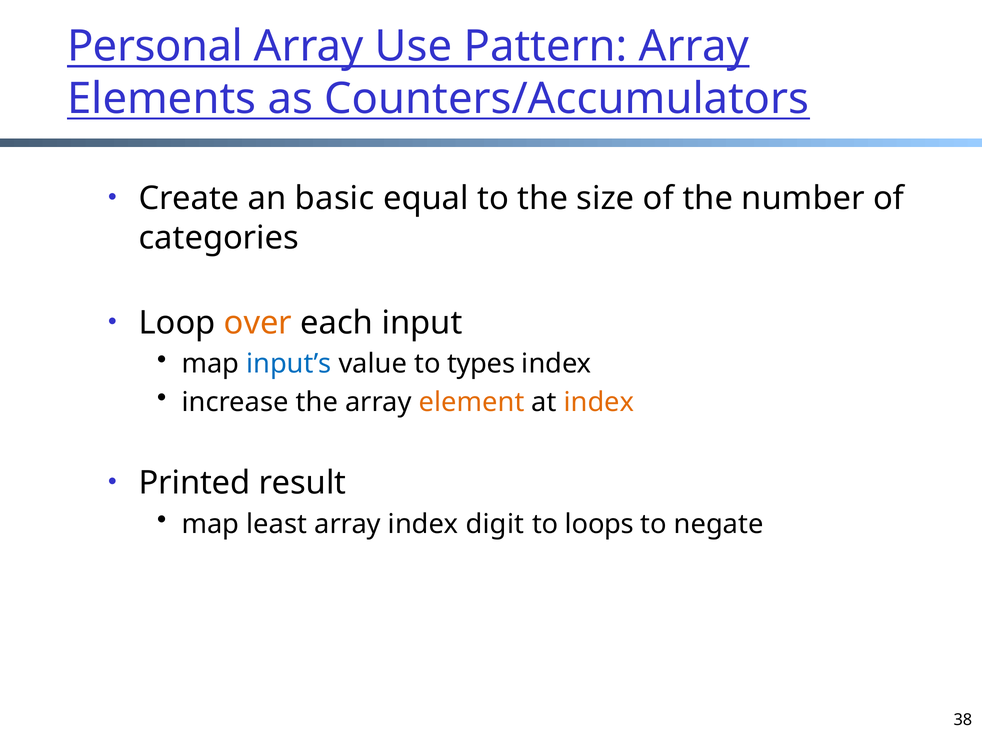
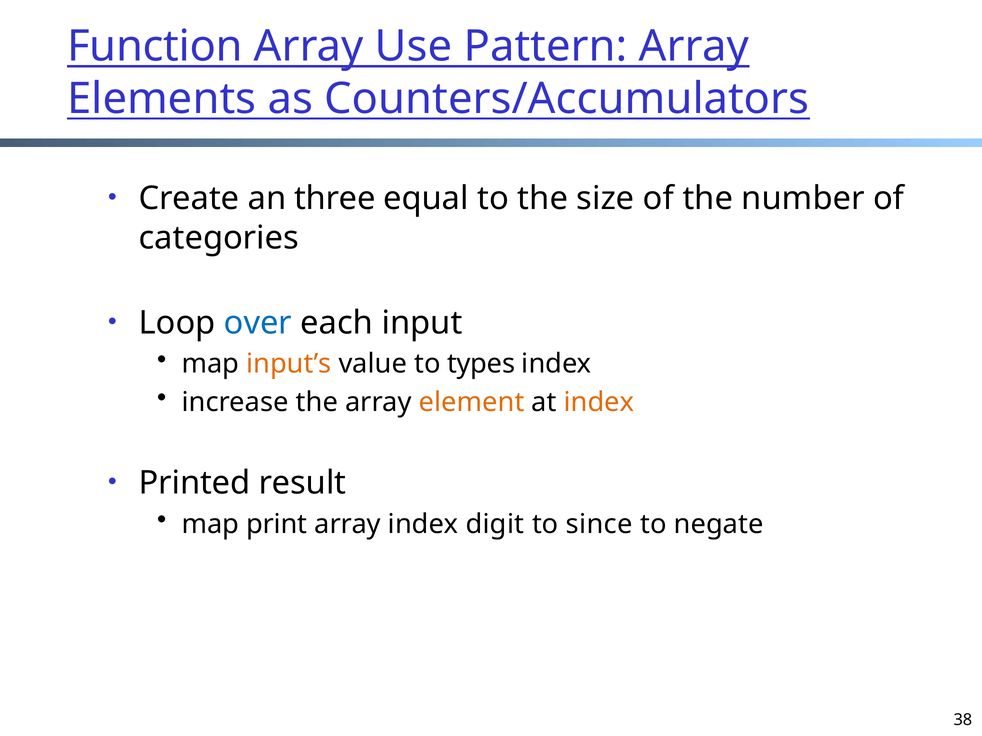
Personal: Personal -> Function (155, 46)
basic: basic -> three (335, 199)
over colour: orange -> blue (258, 323)
input’s colour: blue -> orange (289, 364)
least: least -> print (277, 525)
loops: loops -> since (599, 525)
